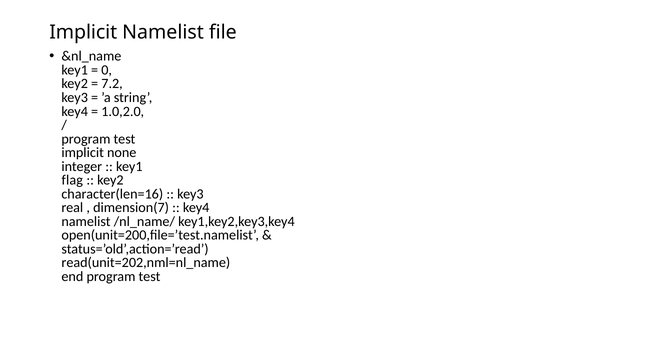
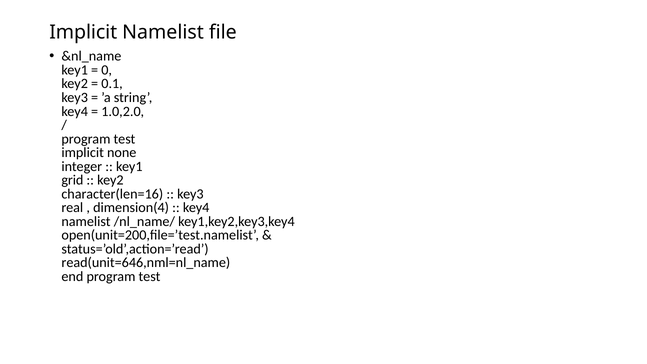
7.2: 7.2 -> 0.1 (112, 84)
flag: flag -> grid (72, 180)
dimension(7: dimension(7 -> dimension(4 (131, 208)
read(unit=202,nml=nl_name: read(unit=202,nml=nl_name -> read(unit=646,nml=nl_name (146, 263)
